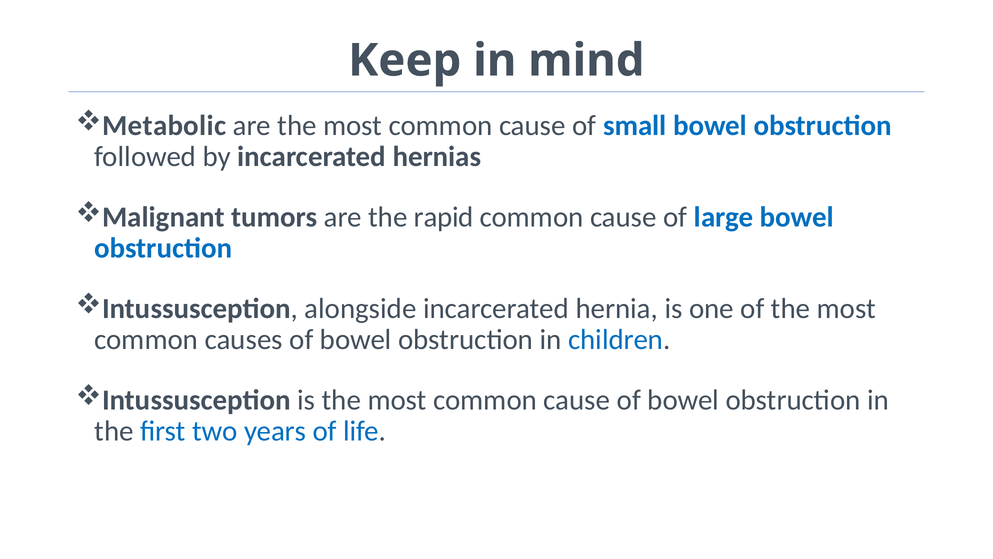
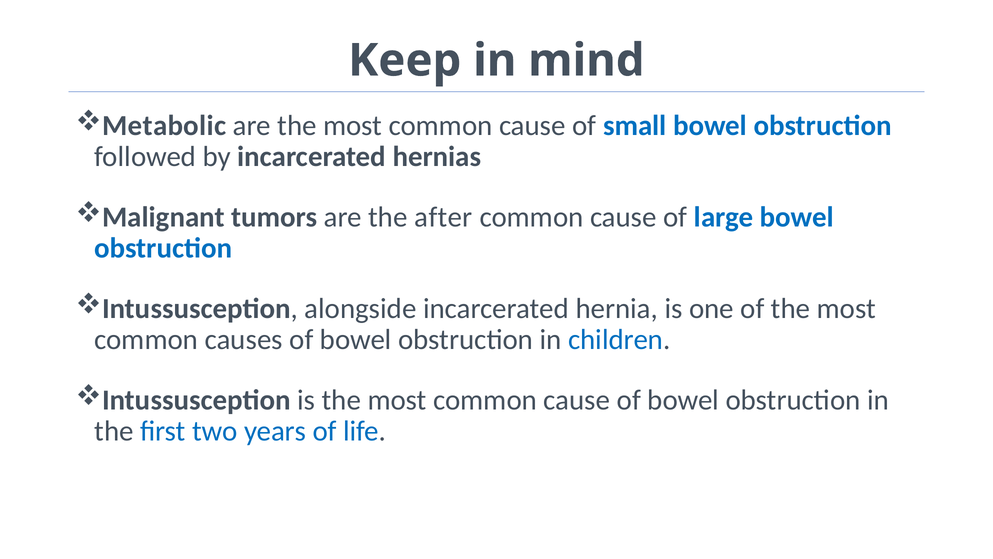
rapid: rapid -> after (443, 217)
